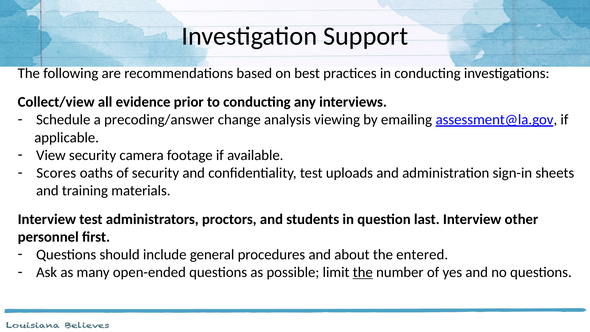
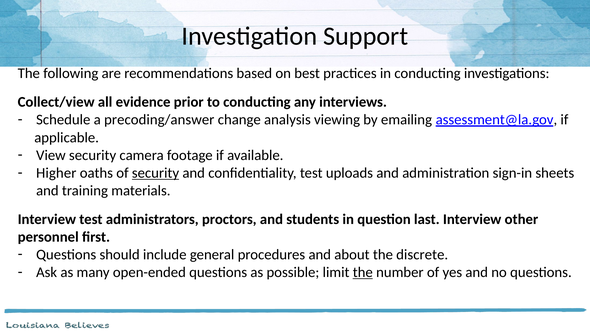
Scores: Scores -> Higher (56, 173)
security underline: none -> present (155, 173)
entered: entered -> discrete (422, 255)
